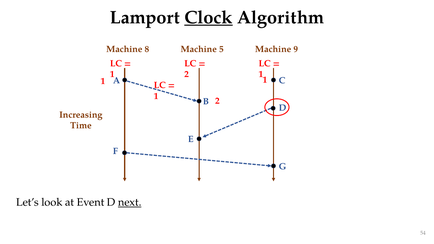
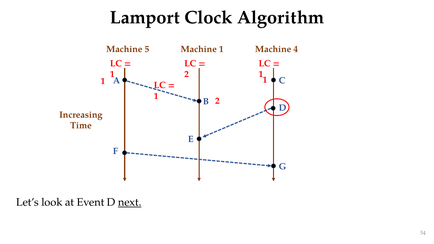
Clock underline: present -> none (209, 18)
8: 8 -> 5 (147, 49)
Machine 5: 5 -> 1 (221, 49)
9: 9 -> 4 (296, 49)
